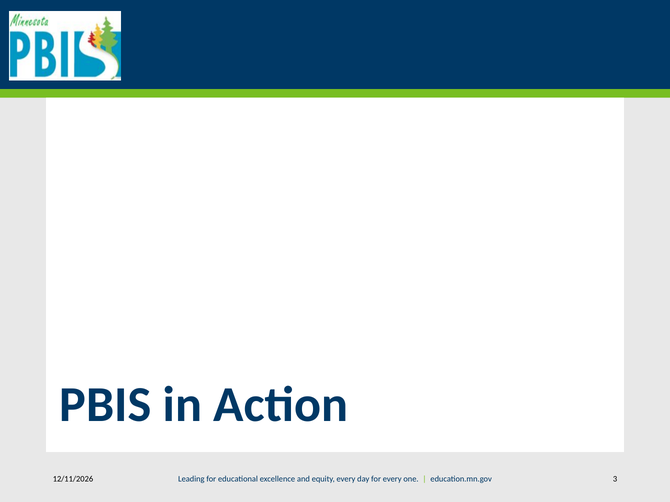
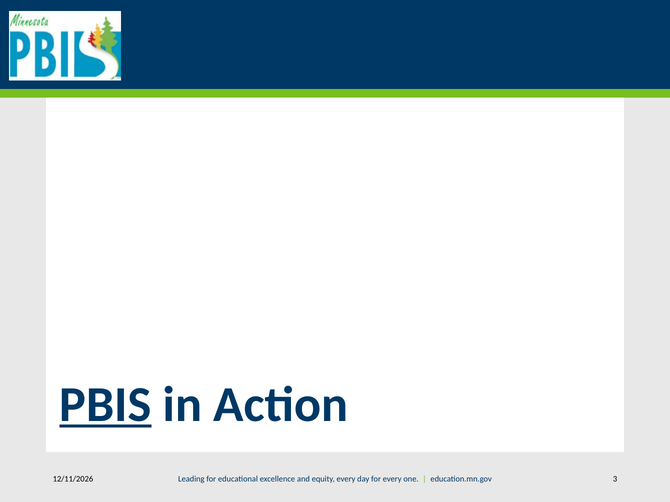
PBIS underline: none -> present (105, 405)
